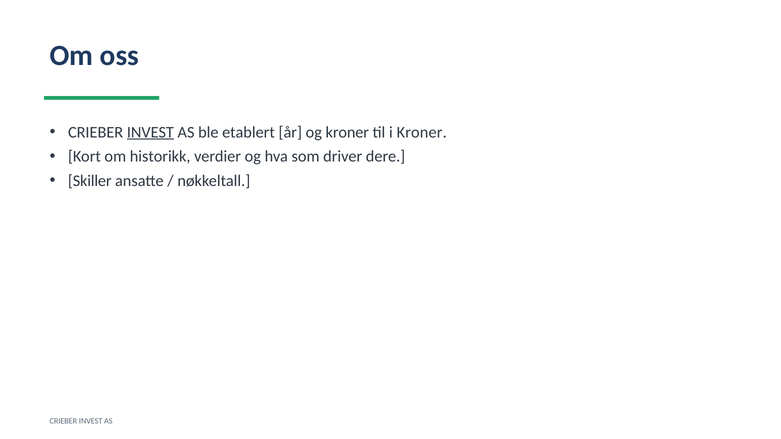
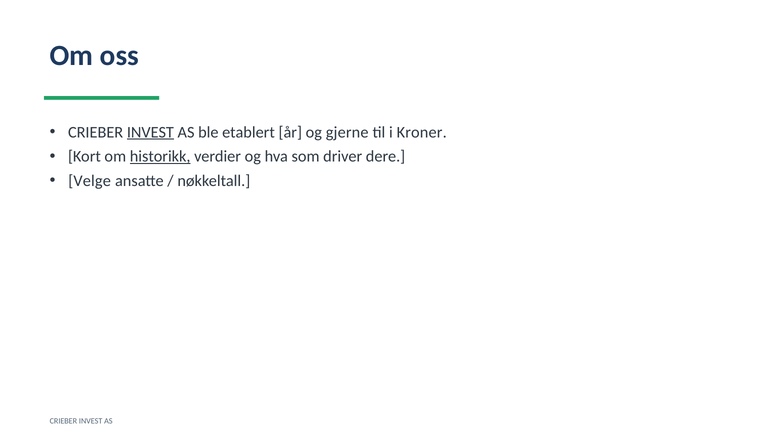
og kroner: kroner -> gjerne (347, 132)
historikk underline: none -> present (160, 157)
Skiller: Skiller -> Velge (90, 181)
